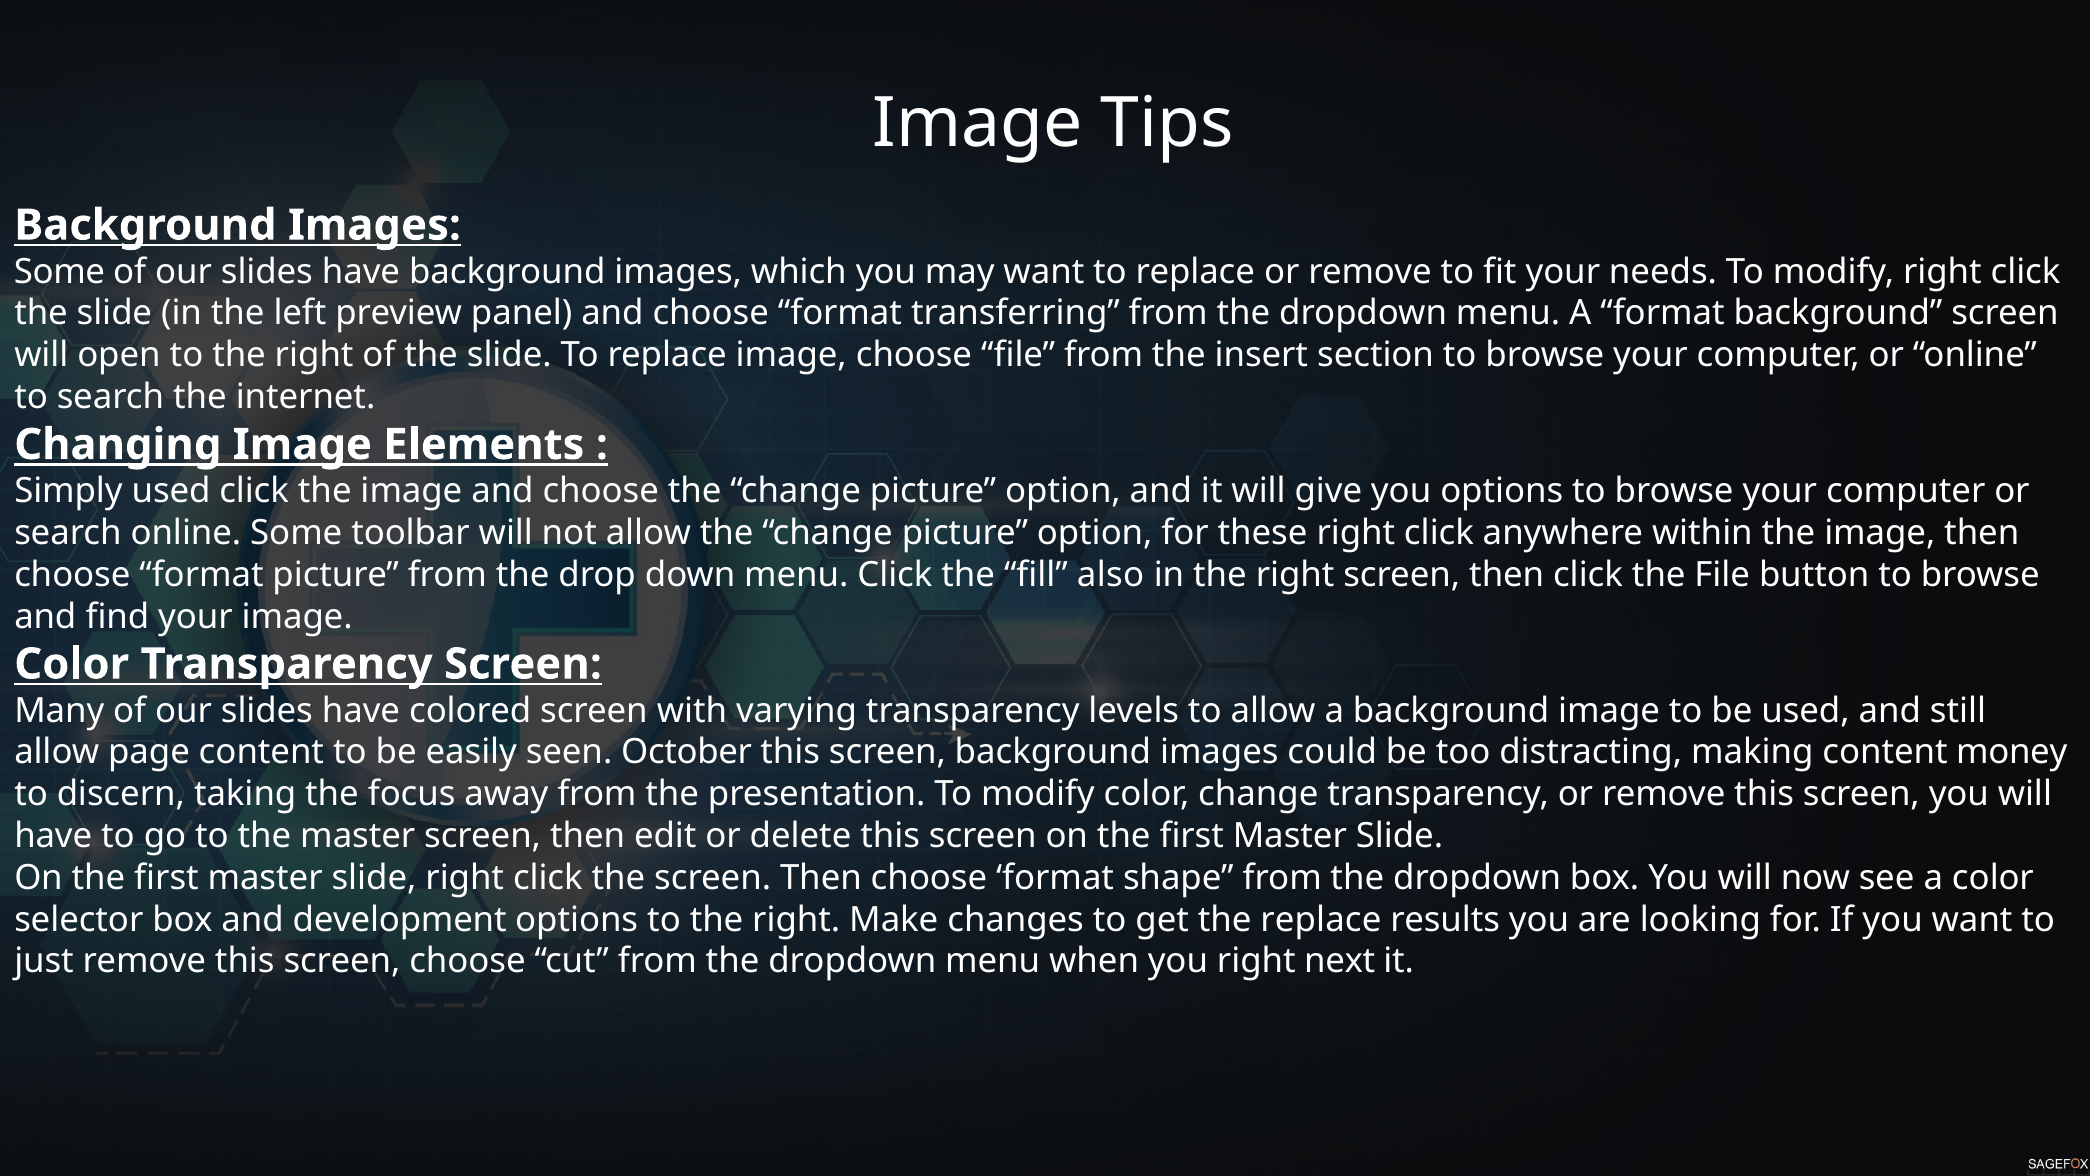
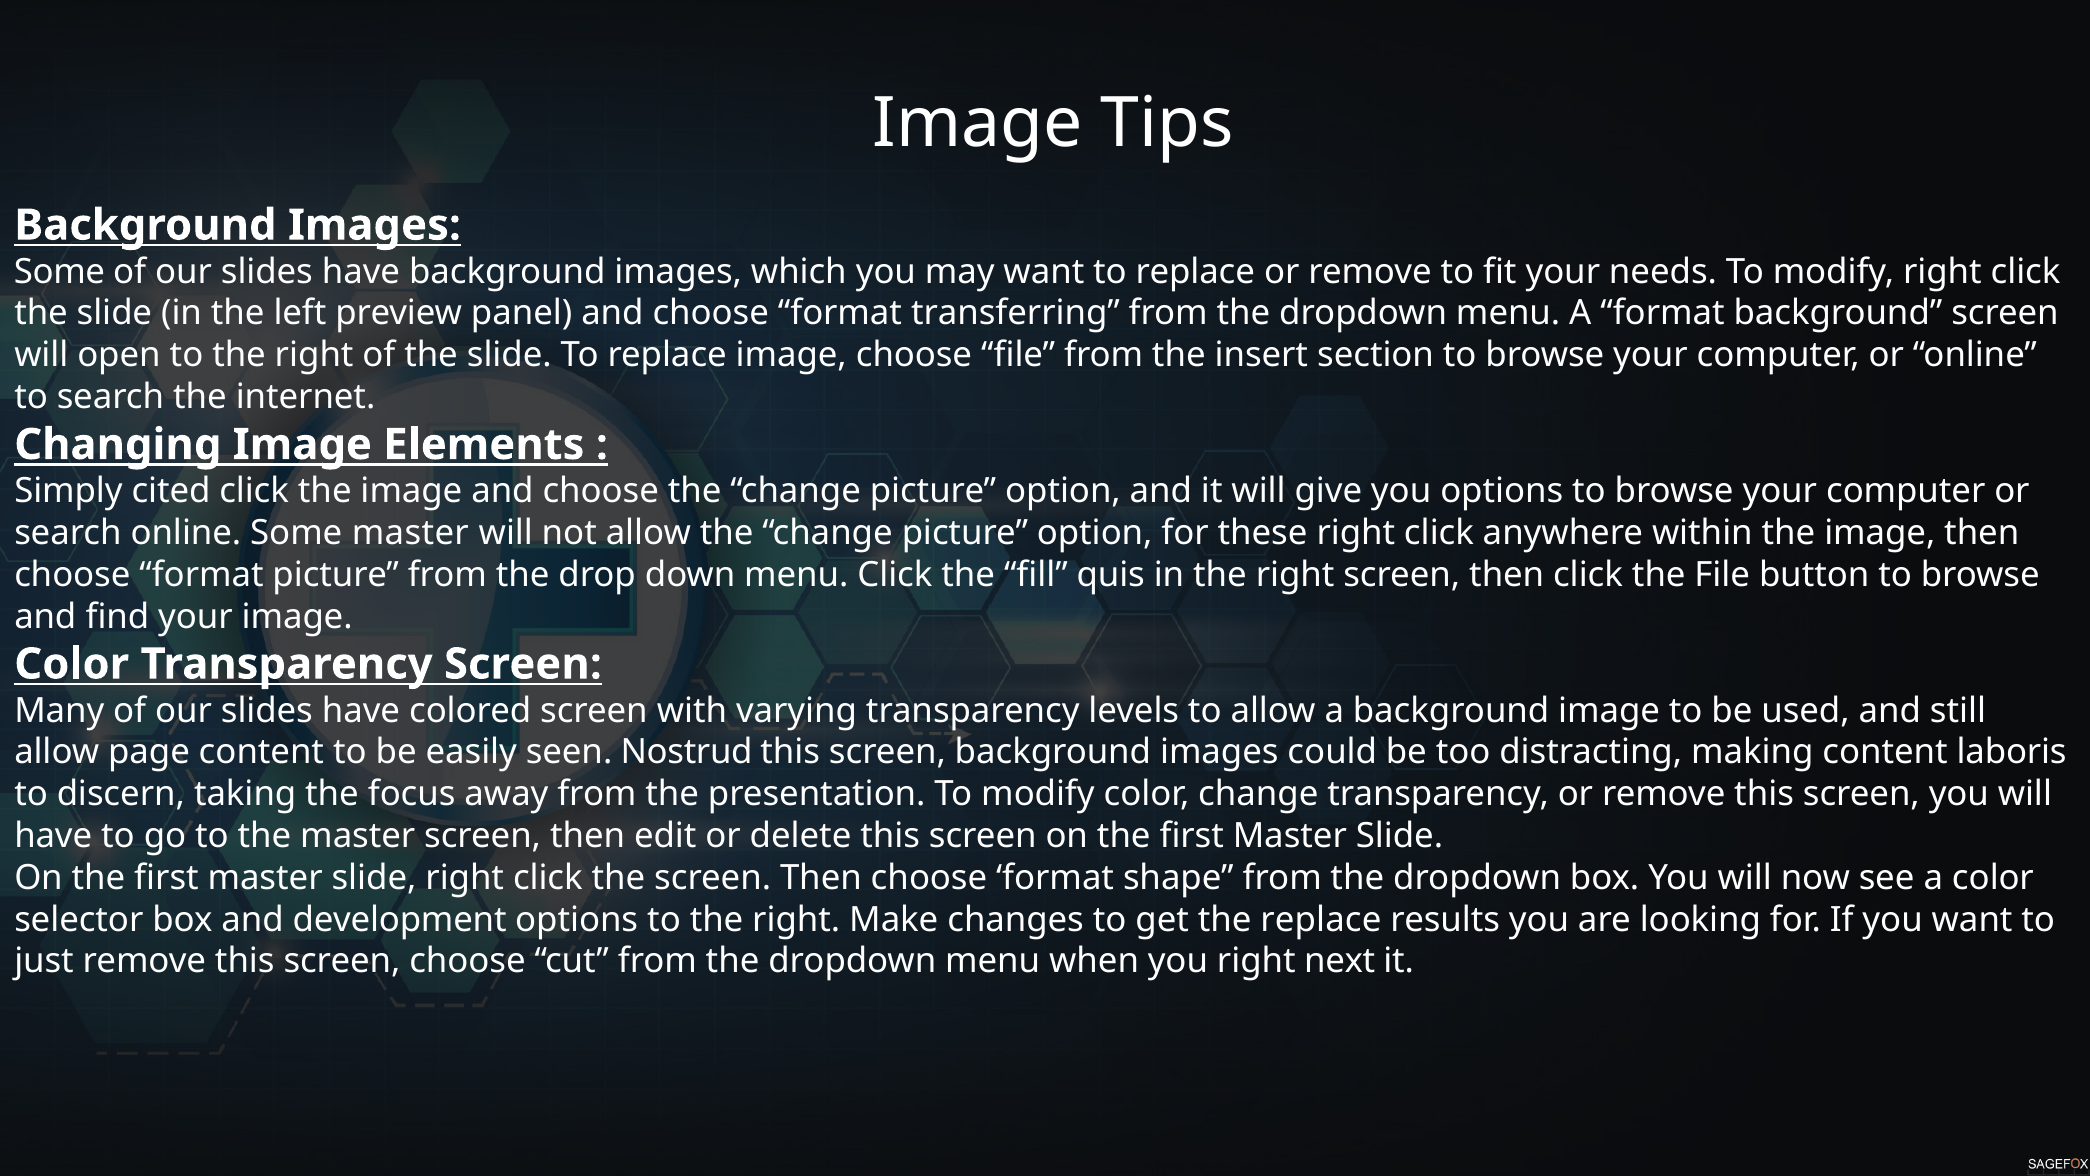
Simply used: used -> cited (171, 491)
Some toolbar: toolbar -> master (410, 533)
also: also -> quis (1111, 575)
October: October -> Nostrud (687, 752)
money: money -> laboris (2012, 752)
